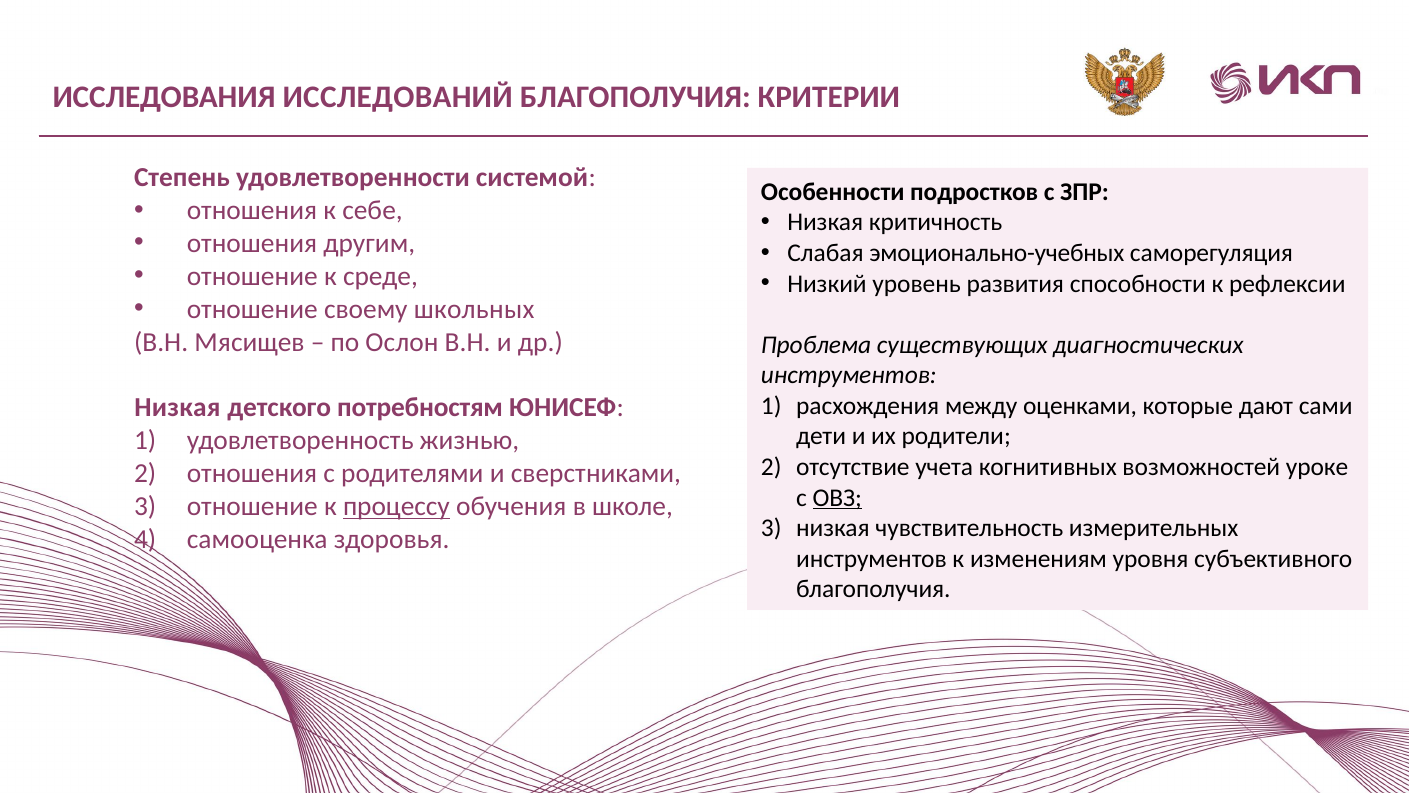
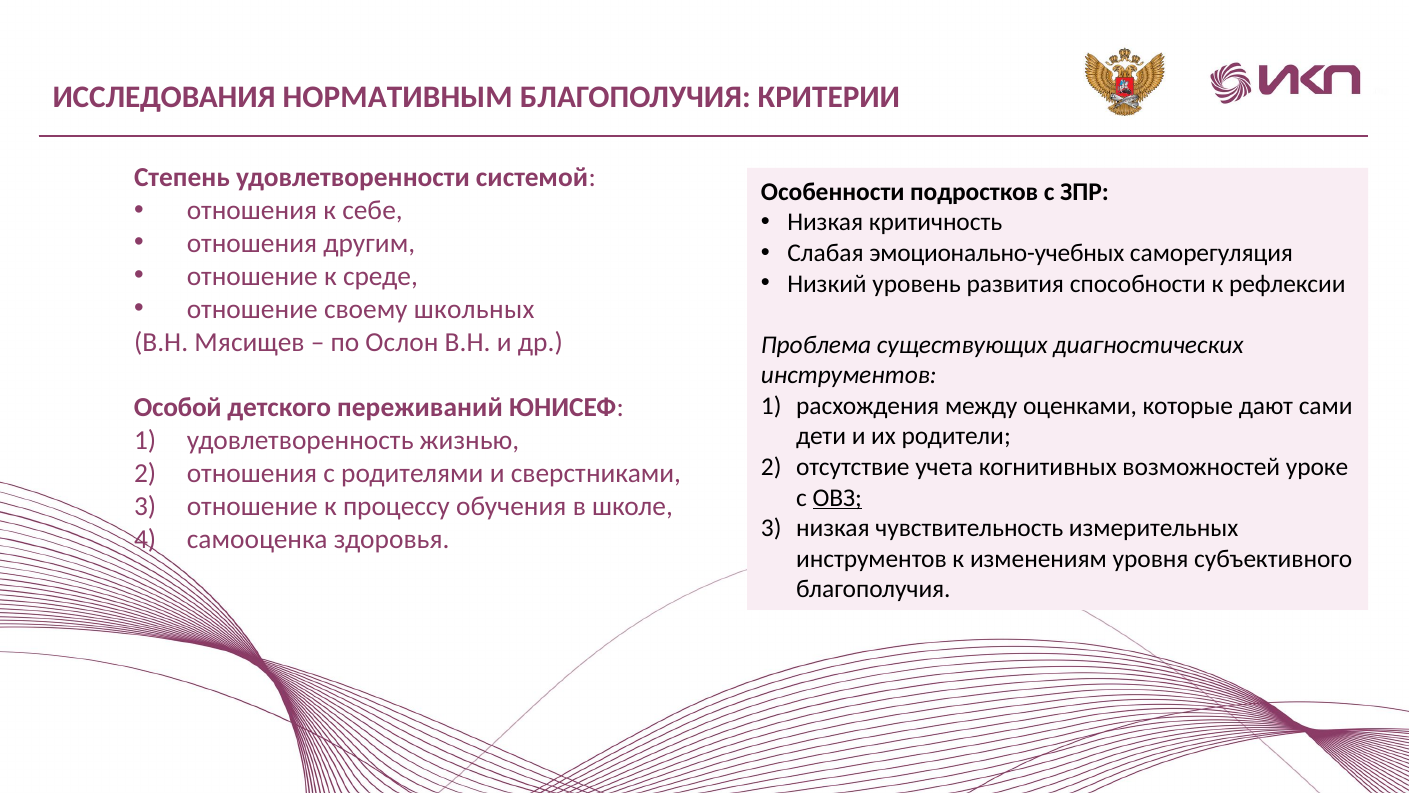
ИССЛЕДОВАНИЙ: ИССЛЕДОВАНИЙ -> НОРМАТИВНЫМ (398, 97)
Низкая: Низкая -> Особой (178, 408)
потребностям: потребностям -> переживаний (420, 408)
процессу underline: present -> none (396, 506)
